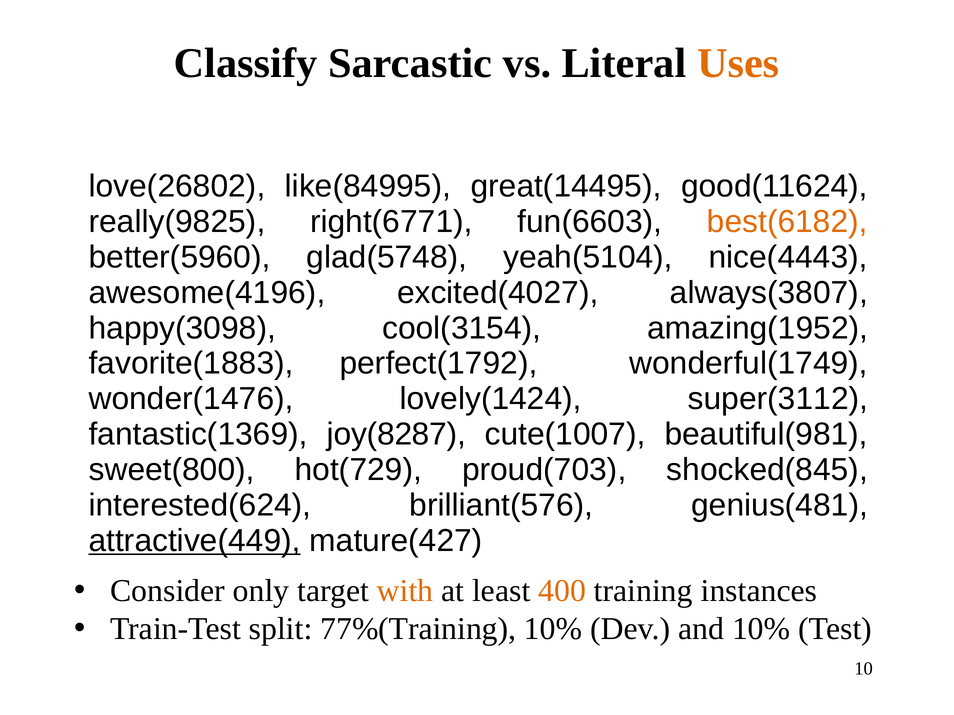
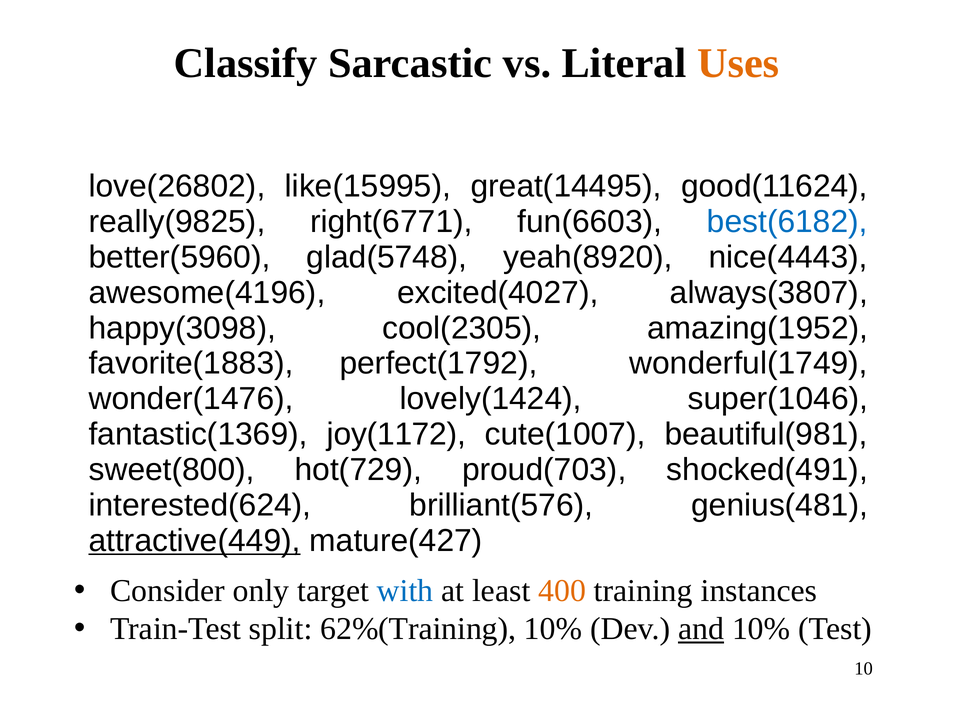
like(84995: like(84995 -> like(15995 (368, 186)
best(6182 colour: orange -> blue (787, 222)
yeah(5104: yeah(5104 -> yeah(8920 (588, 257)
cool(3154: cool(3154 -> cool(2305 (462, 328)
super(3112: super(3112 -> super(1046 (778, 399)
joy(8287: joy(8287 -> joy(1172 (396, 435)
shocked(845: shocked(845 -> shocked(491 (767, 470)
with colour: orange -> blue (405, 591)
77%(Training: 77%(Training -> 62%(Training (418, 629)
and underline: none -> present (701, 629)
